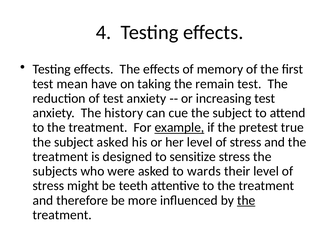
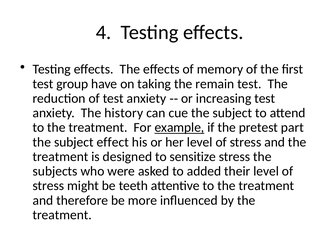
mean: mean -> group (72, 84)
true: true -> part (292, 128)
subject asked: asked -> effect (113, 142)
wards: wards -> added (204, 171)
the underline: present -> none (246, 201)
